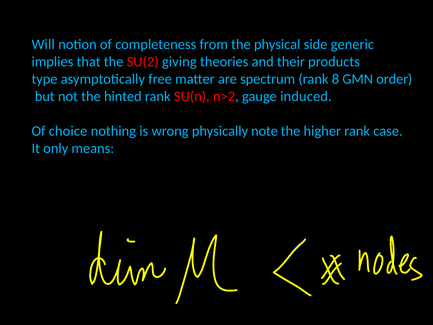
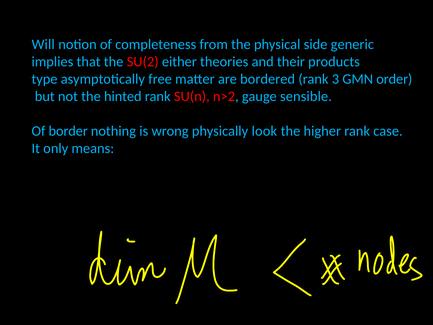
giving: giving -> either (179, 62)
spectrum: spectrum -> bordered (268, 79)
8: 8 -> 3 (335, 79)
induced: induced -> sensible (306, 96)
choice: choice -> border (68, 131)
note: note -> look (264, 131)
